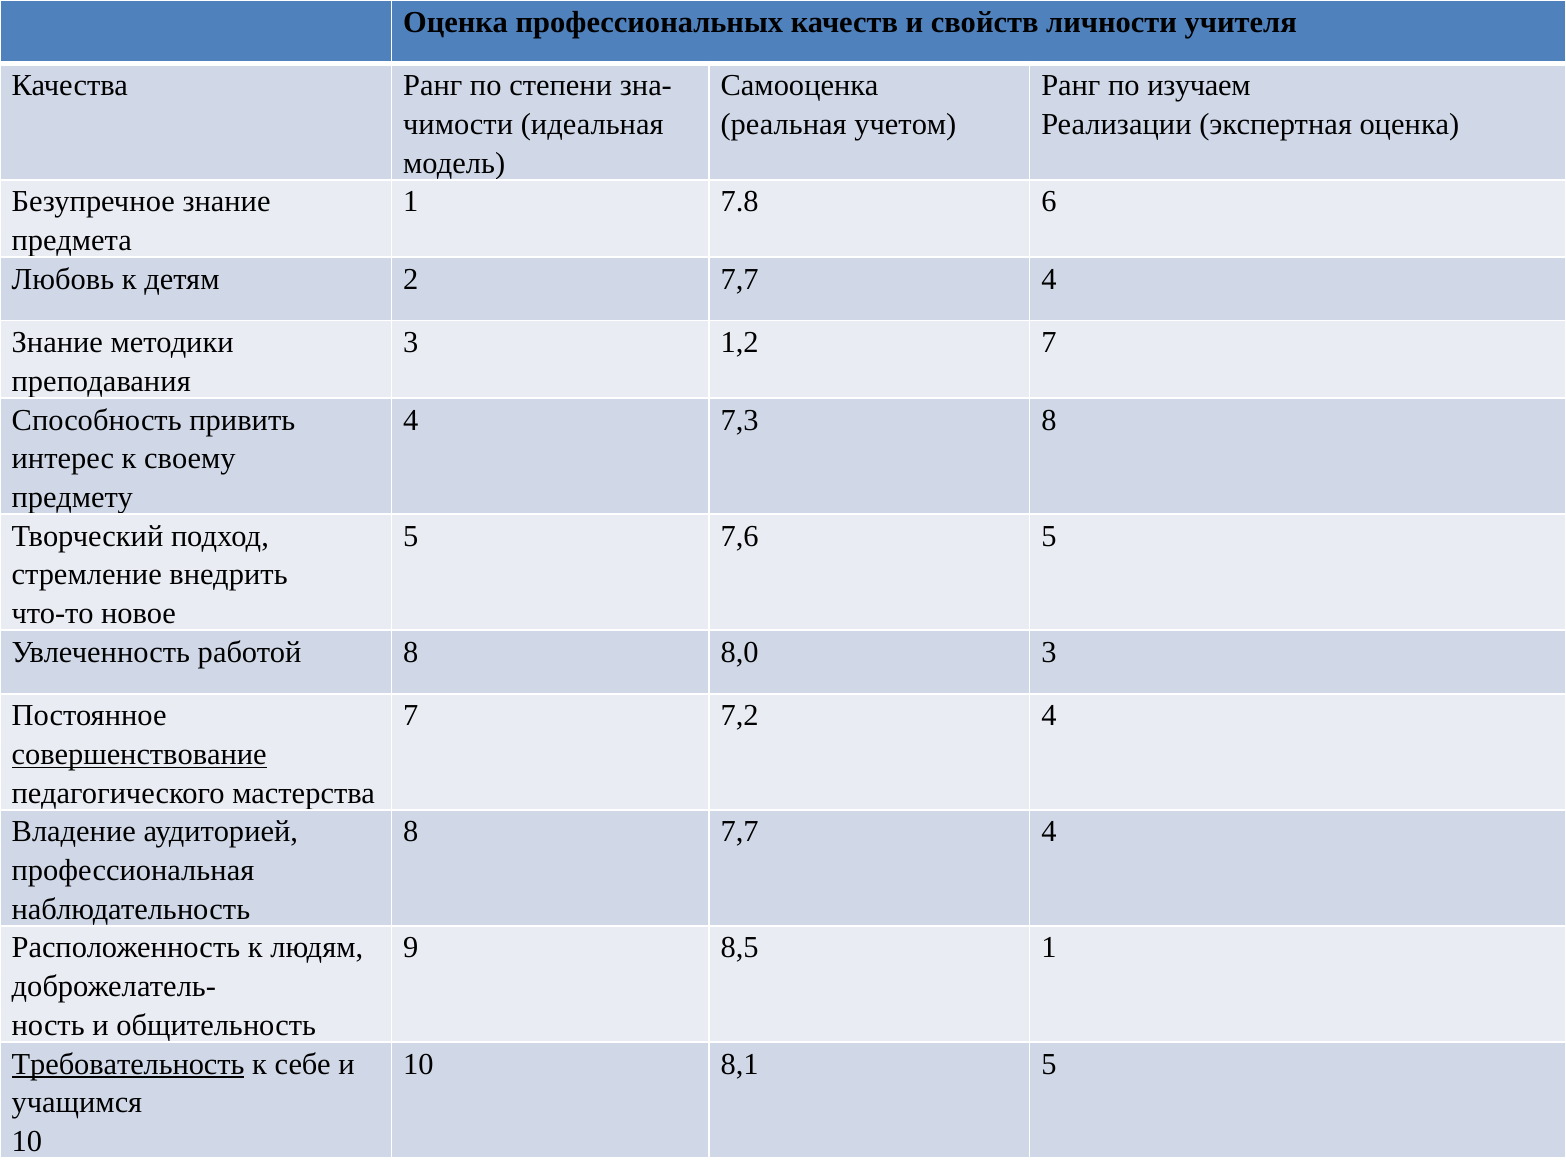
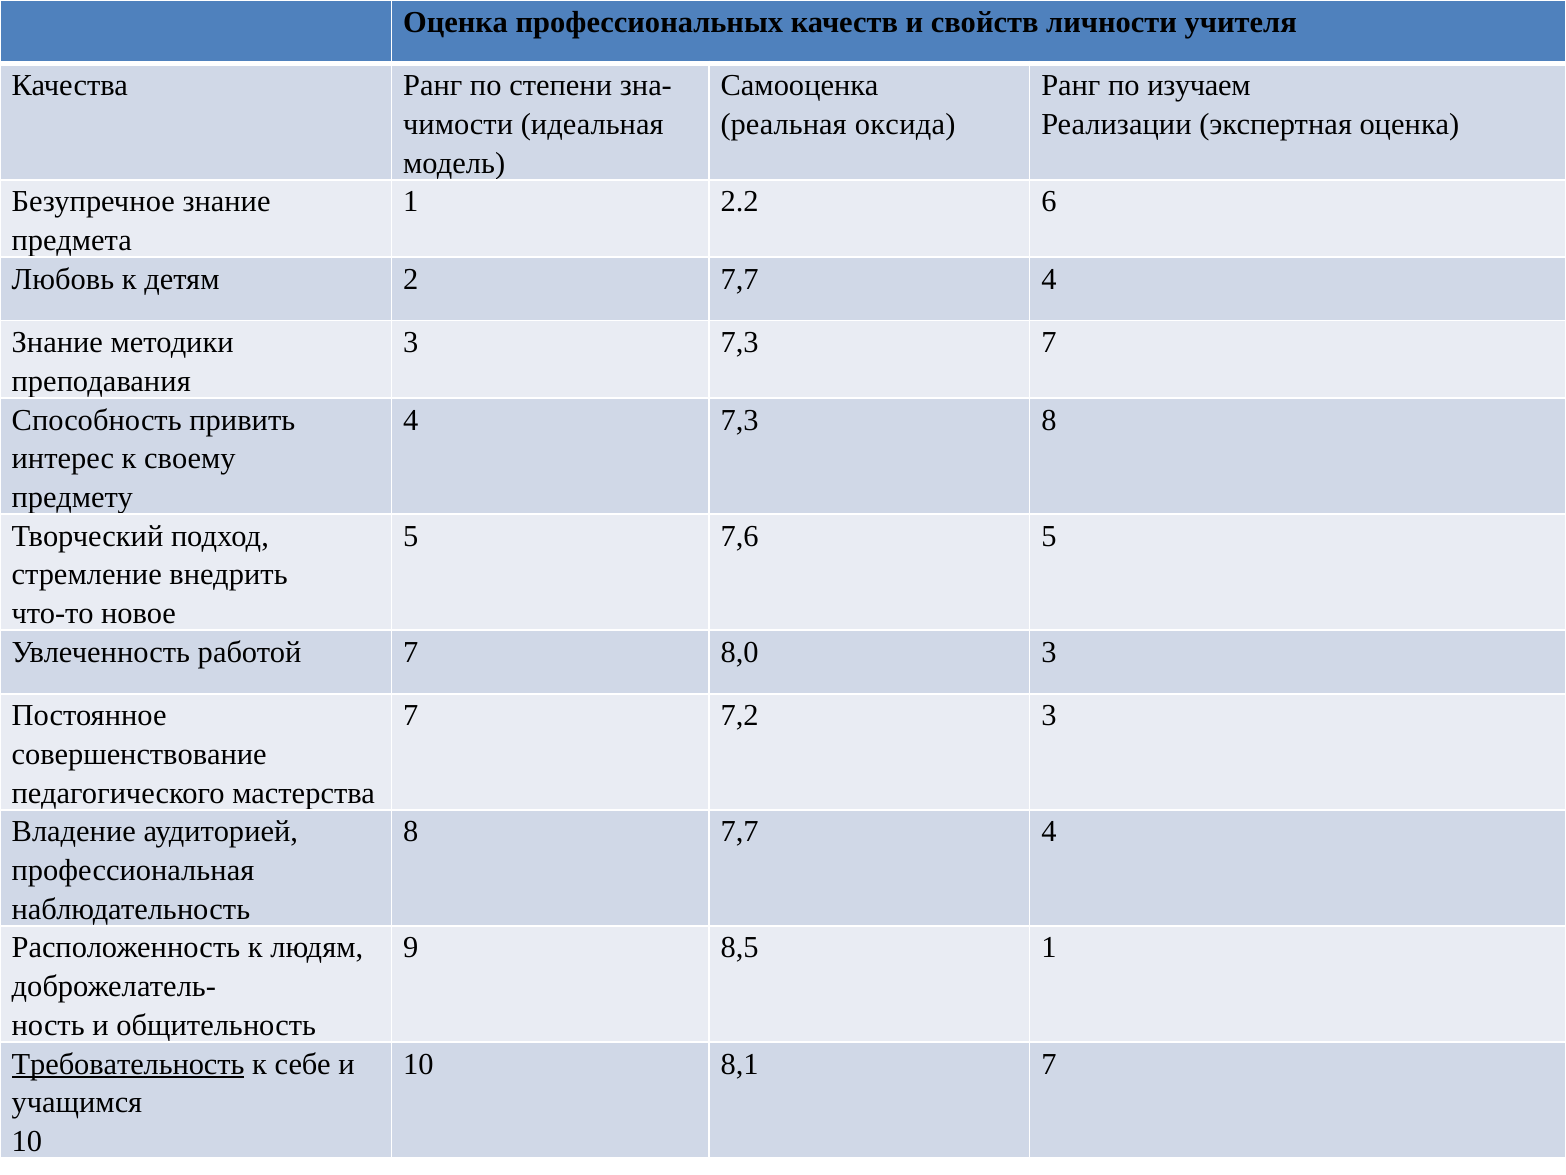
учетом: учетом -> оксида (905, 124)
7.8: 7.8 -> 2.2 (740, 202)
3 1,2: 1,2 -> 7,3 (740, 342)
работой 8: 8 -> 7 (411, 652)
7,2 4: 4 -> 3 (1049, 715)
совершенствование underline: present -> none (139, 754)
8,1 5: 5 -> 7 (1049, 1064)
